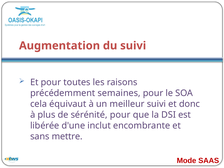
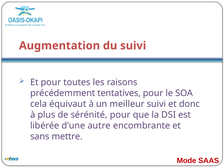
semaines: semaines -> tentatives (119, 93)
inclut: inclut -> autre (99, 126)
